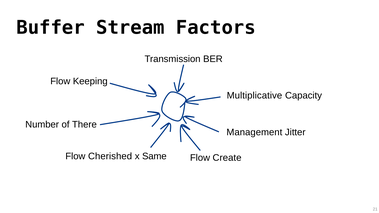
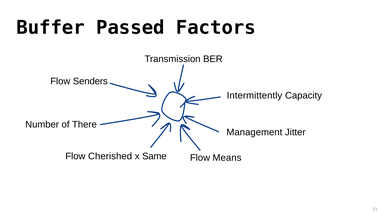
Stream: Stream -> Passed (130, 28)
Keeping: Keeping -> Senders (90, 81)
Multiplicative: Multiplicative -> Intermittently (254, 96)
Create: Create -> Means (227, 158)
